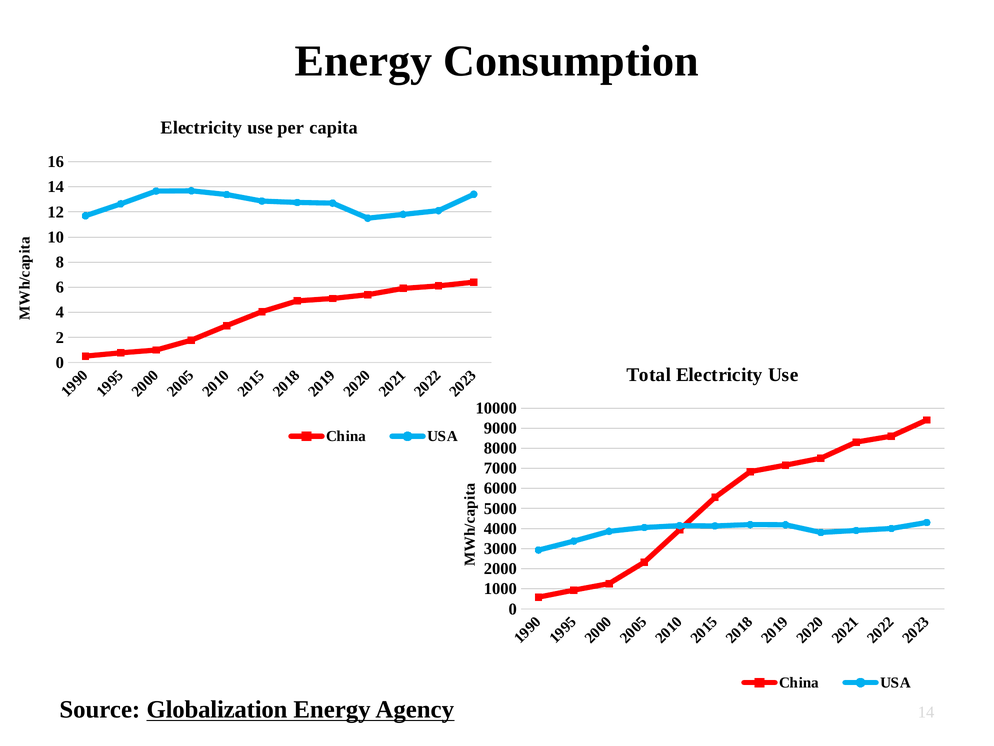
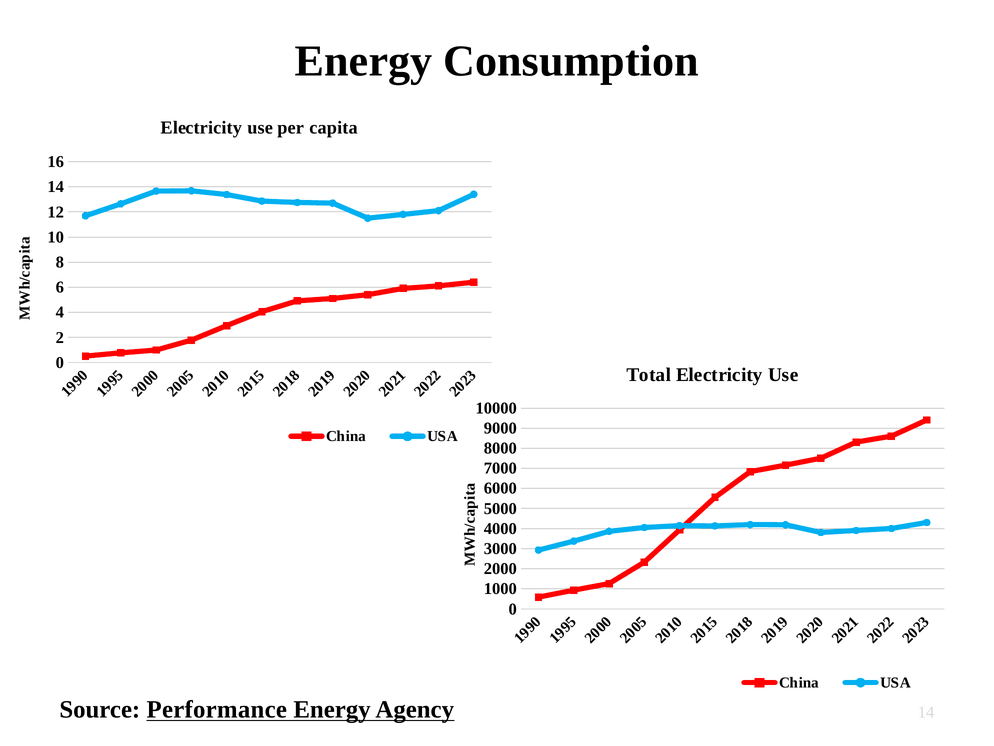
Globalization: Globalization -> Performance (217, 709)
